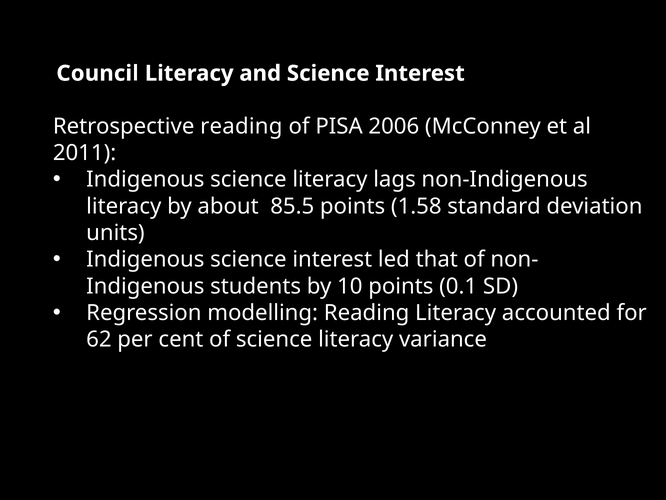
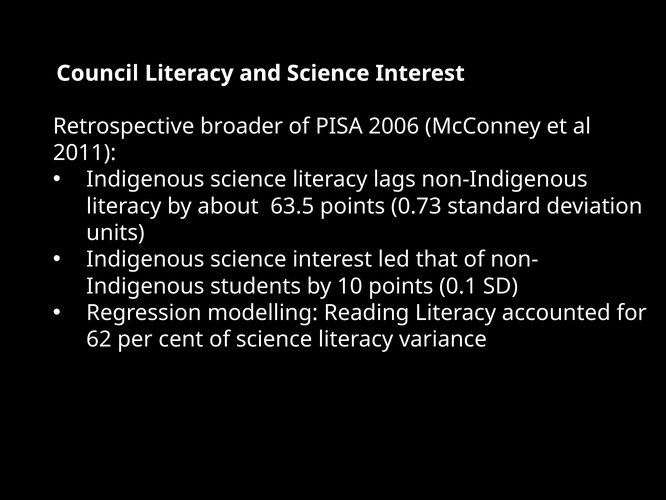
Retrospective reading: reading -> broader (242, 126)
85.5: 85.5 -> 63.5 (292, 206)
1.58: 1.58 -> 0.73 (416, 206)
